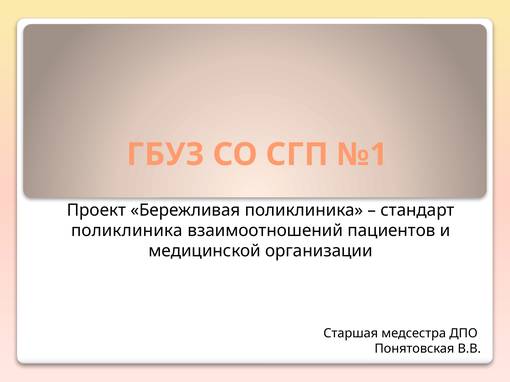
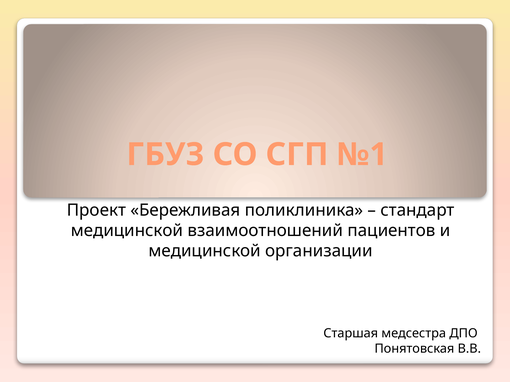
поликлиника: поликлиника -> медицинской (127, 231)
